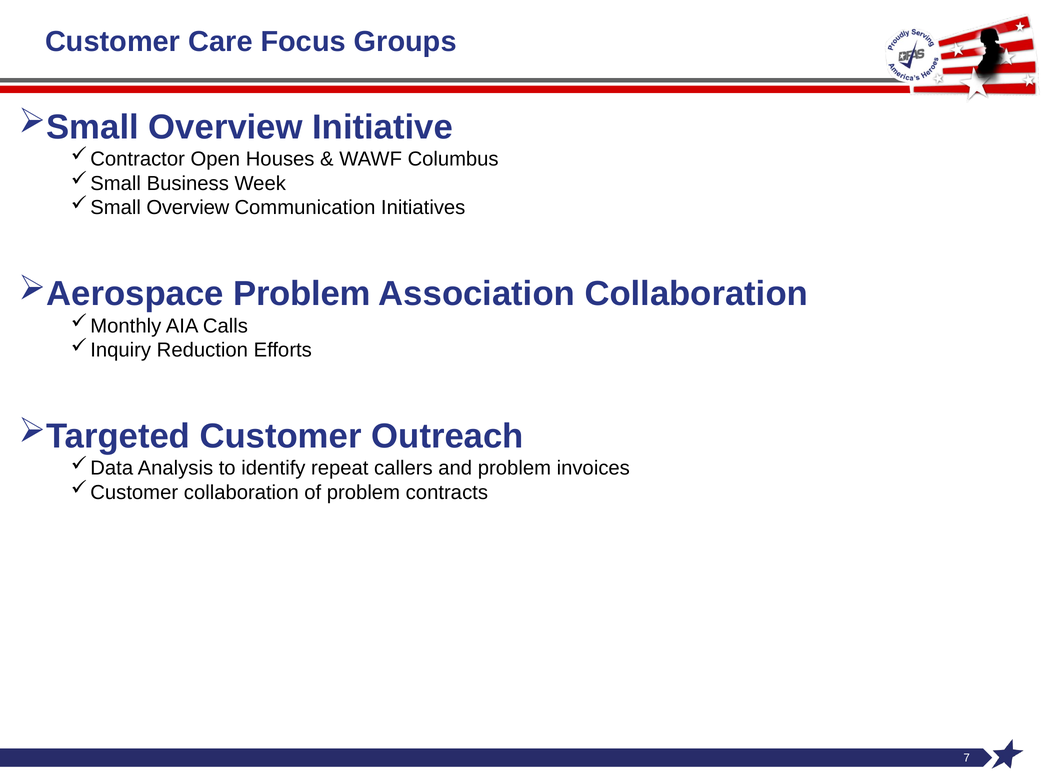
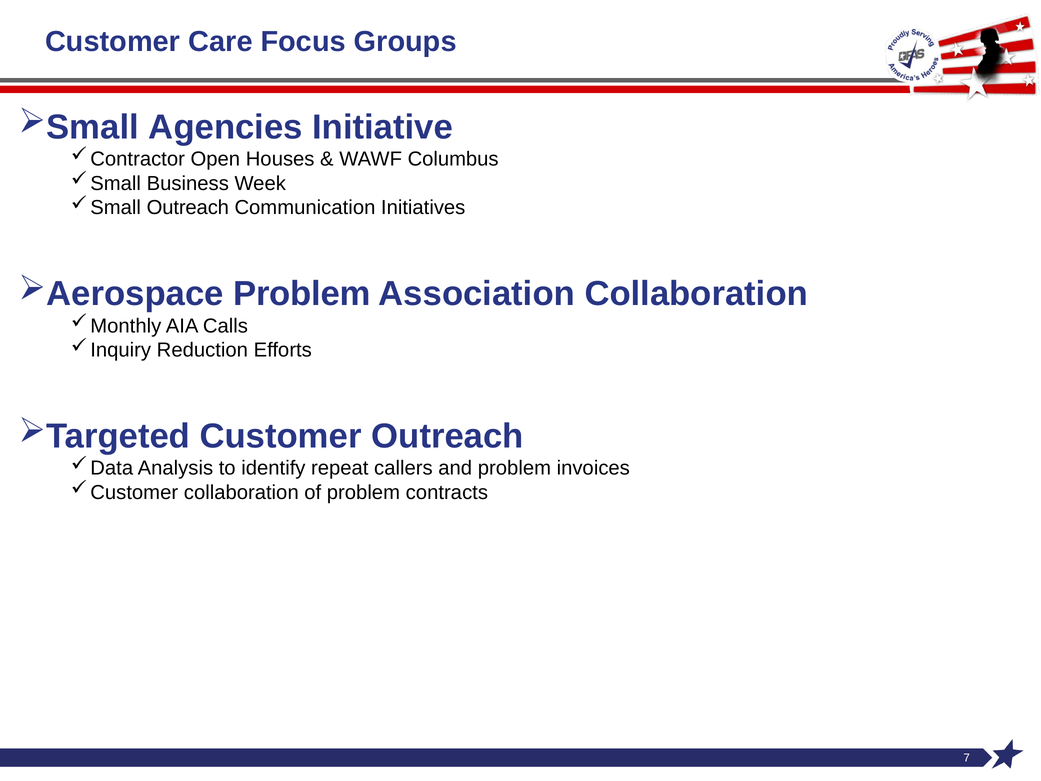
Overview: Overview -> Agencies (226, 127)
Overview: Overview -> Outreach (188, 208)
